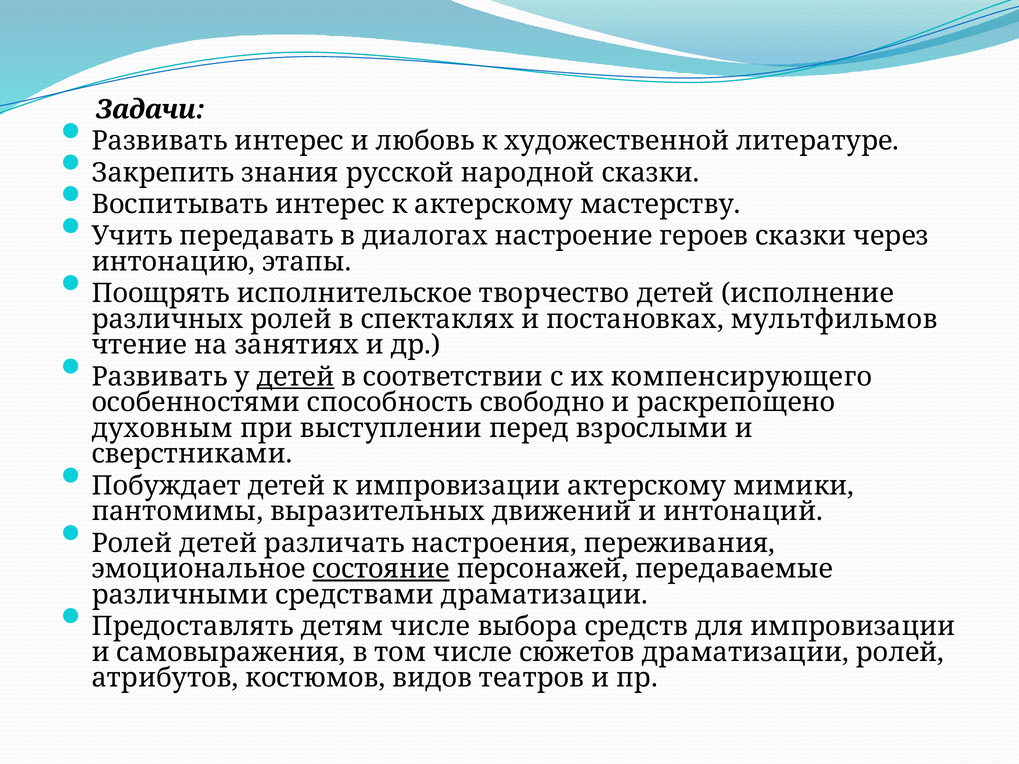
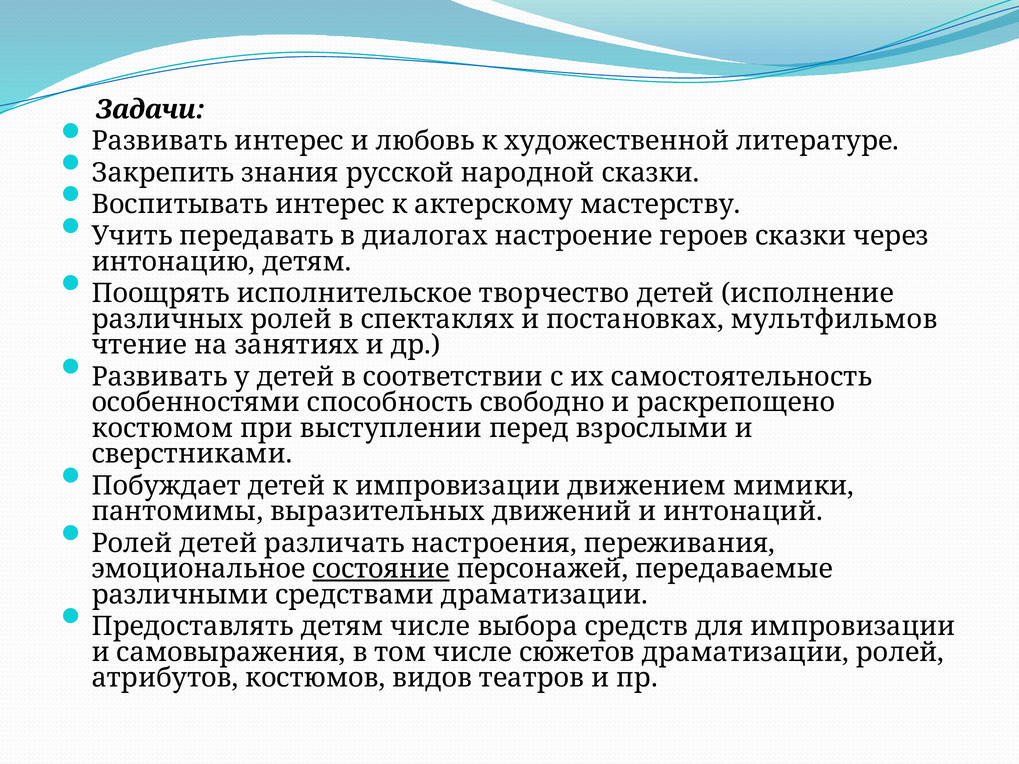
интонацию этапы: этапы -> детям (307, 262)
детей underline: present -> none (295, 377)
компенсирующего: компенсирующего -> самостоятельность (742, 377)
духовным: духовным -> костюмом (162, 428)
импровизации актерскому: актерскому -> движением (647, 486)
